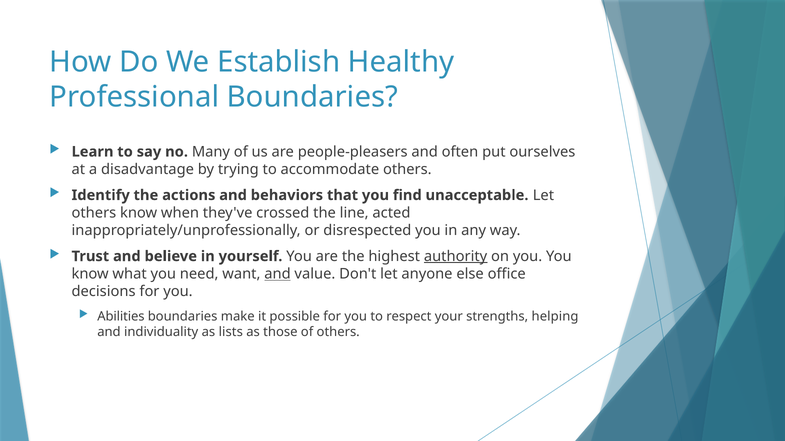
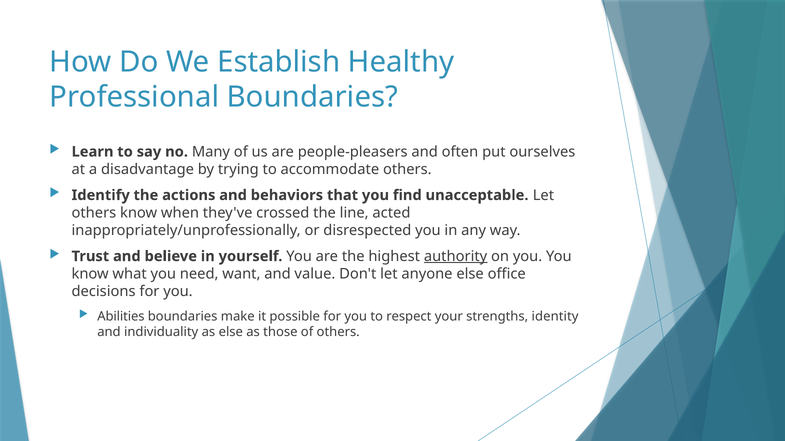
and underline: present -> none (277, 274)
helping: helping -> identity (555, 317)
as lists: lists -> else (231, 332)
